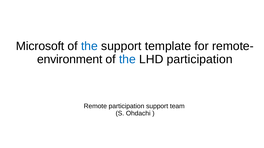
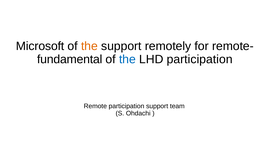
the colour: blue -> orange (89, 46)
template: template -> remotely (168, 46)
environment: environment -> fundamental (70, 59)
